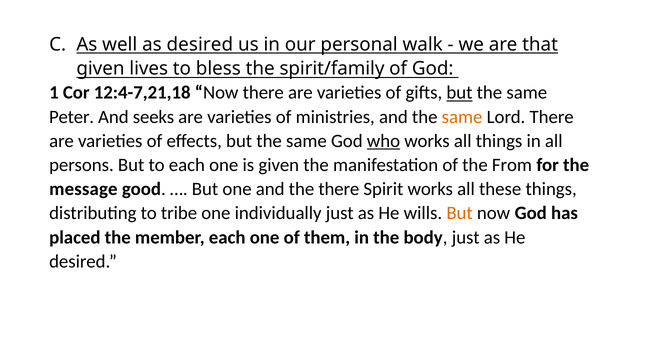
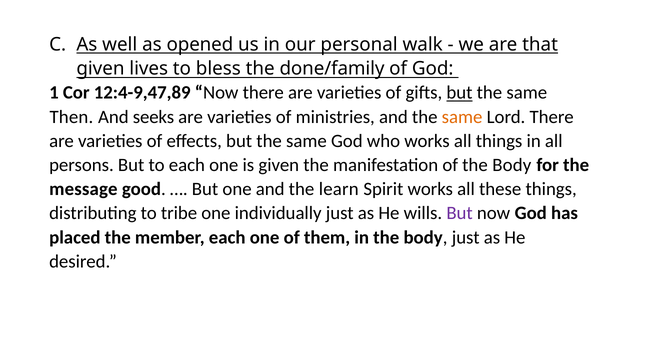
as desired: desired -> opened (200, 45)
spirit/family: spirit/family -> done/family (332, 69)
12:4-7,21,18: 12:4-7,21,18 -> 12:4-9,47,89 (142, 93)
Peter: Peter -> Then (71, 117)
who underline: present -> none (383, 141)
of the From: From -> Body (512, 165)
the there: there -> learn (339, 189)
But colour: orange -> purple (460, 213)
